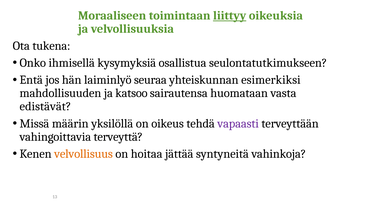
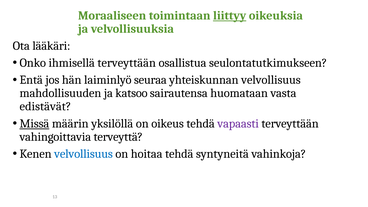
tukena: tukena -> lääkäri (51, 46)
ihmisellä kysymyksiä: kysymyksiä -> terveyttään (127, 63)
yhteiskunnan esimerkiksi: esimerkiksi -> velvollisuus (271, 80)
Missä underline: none -> present (34, 124)
velvollisuus colour: orange -> blue (84, 154)
hoitaa jättää: jättää -> tehdä (179, 154)
